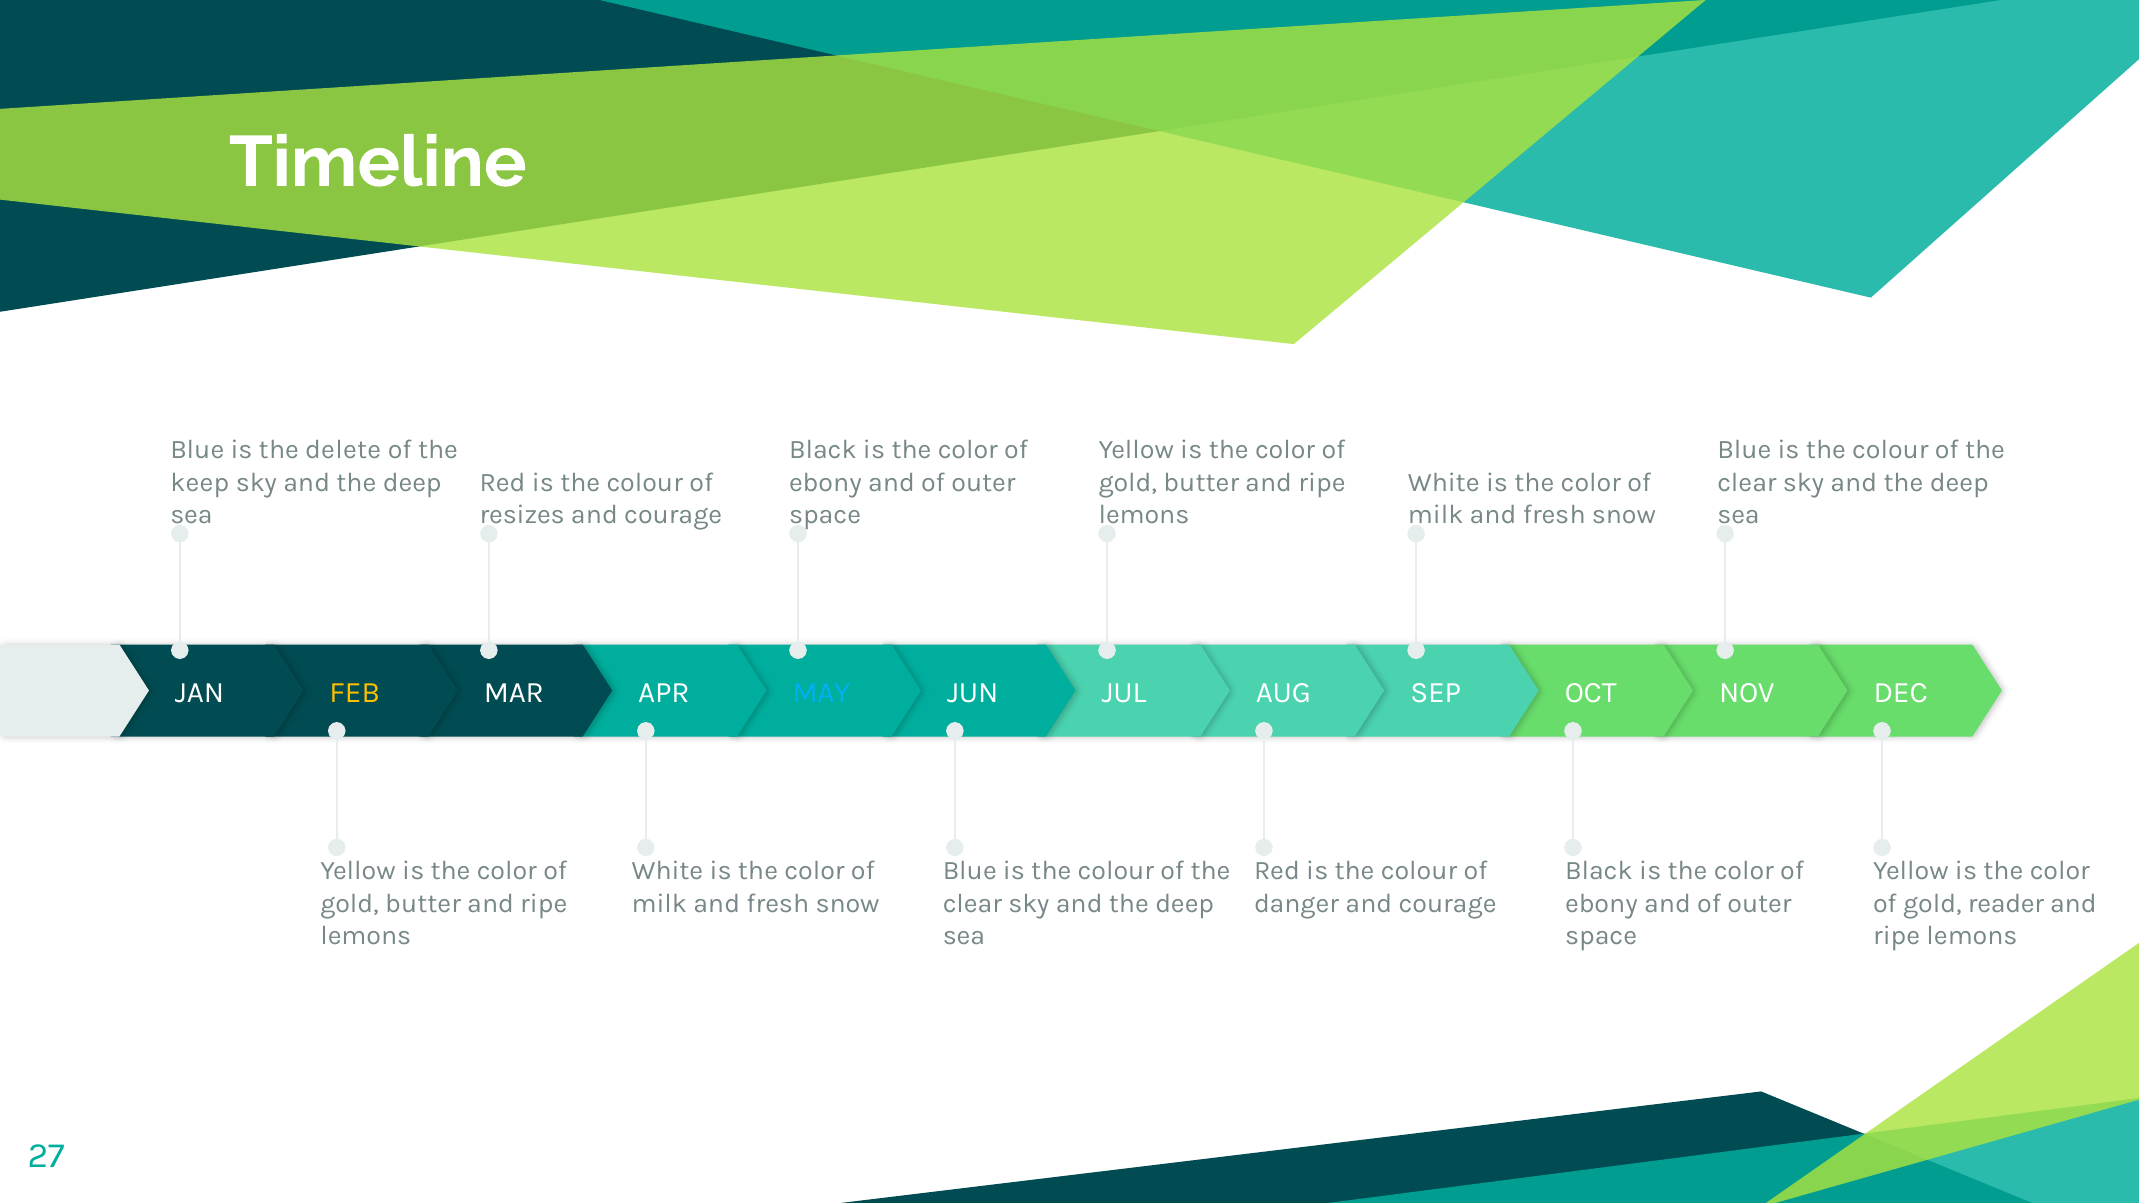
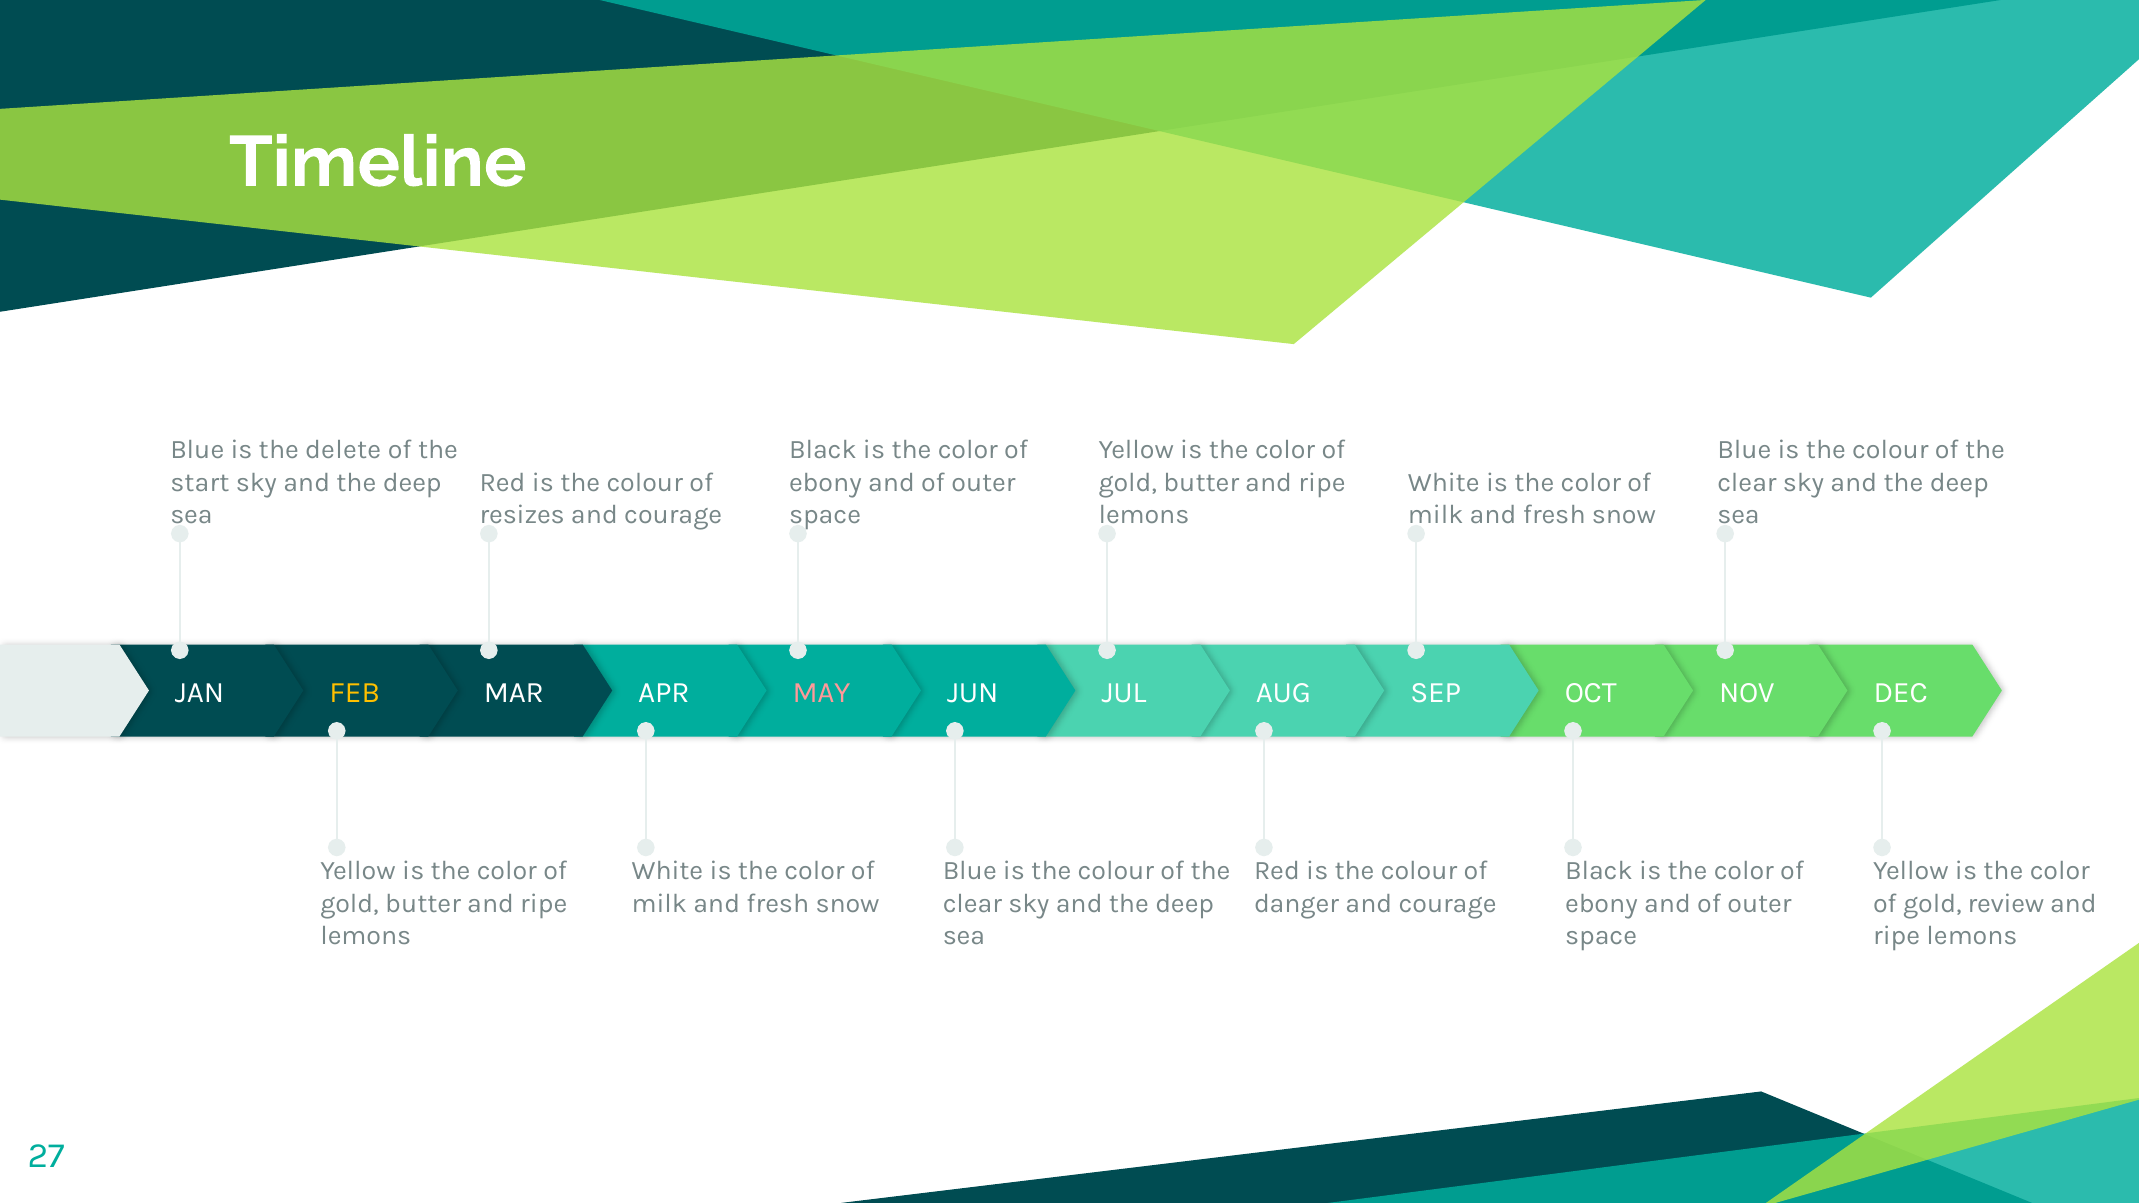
keep: keep -> start (200, 482)
MAY colour: light blue -> pink (821, 693)
reader: reader -> review (2006, 903)
